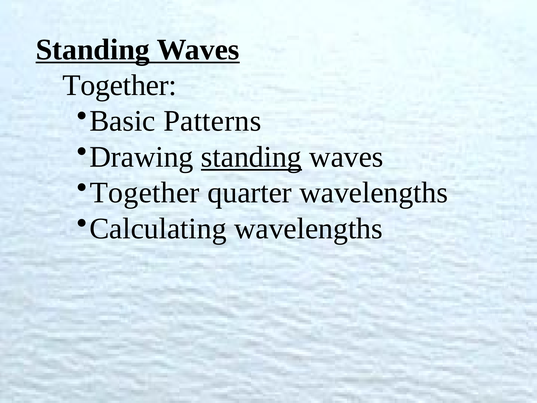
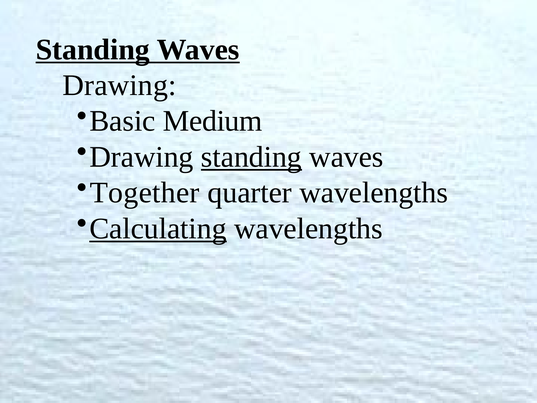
Together: Together -> Drawing (119, 85)
Patterns: Patterns -> Medium (213, 121)
Calculating underline: none -> present (158, 228)
